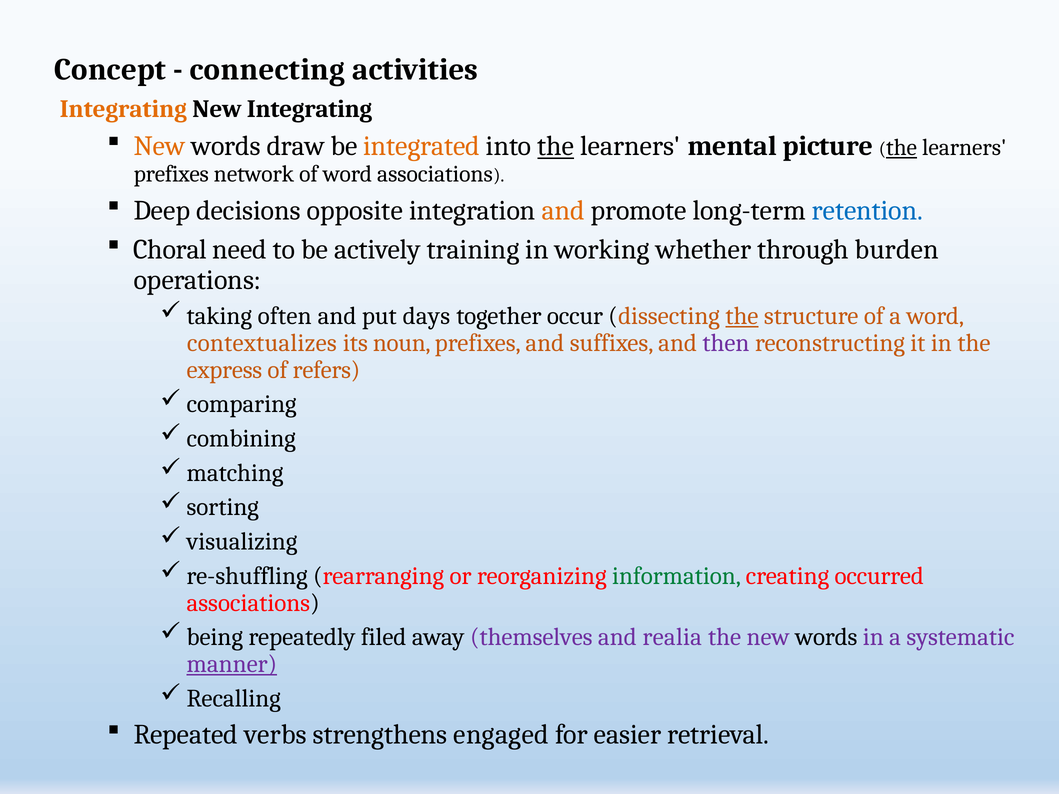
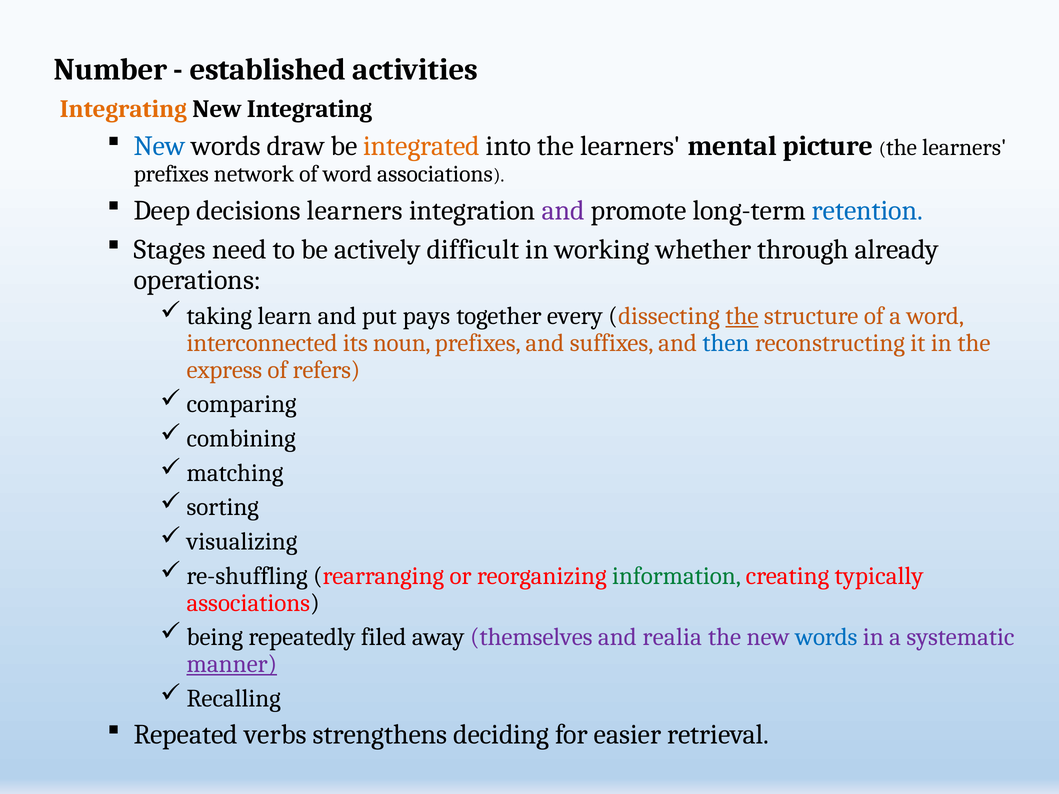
Concept: Concept -> Number (111, 70)
connecting: connecting -> established (268, 70)
New colour: orange -> blue (160, 146)
the underline: present -> none (556, 146)
the underline: present -> none (902, 148)
decisions opposite: opposite -> learners (355, 211)
and colour: orange -> purple (563, 211)
Choral: Choral -> Stages (170, 250)
training: training -> difficult (473, 250)
burden: burden -> already (897, 250)
often: often -> learn (285, 316)
days: days -> pays (426, 316)
occur: occur -> every (575, 316)
contextualizes: contextualizes -> interconnected (262, 343)
then colour: purple -> blue (726, 343)
occurred: occurred -> typically (879, 576)
words colour: black -> blue (826, 637)
engaged: engaged -> deciding (501, 735)
